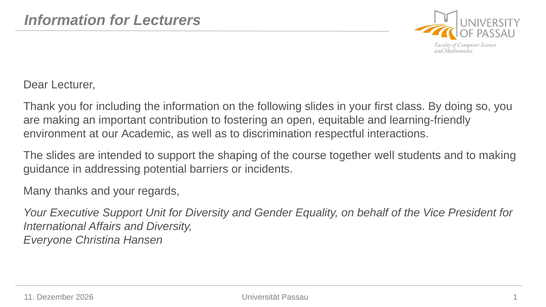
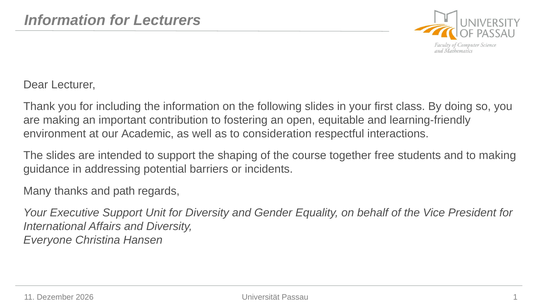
discrimination: discrimination -> consideration (277, 134)
together well: well -> free (385, 156)
and your: your -> path (124, 191)
